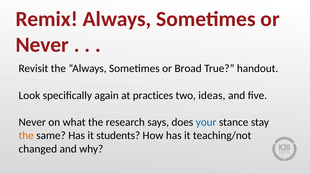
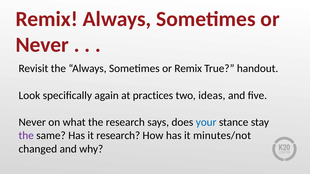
or Broad: Broad -> Remix (188, 69)
the colour: orange -> purple (26, 136)
it students: students -> research (118, 136)
teaching/not: teaching/not -> minutes/not (222, 136)
